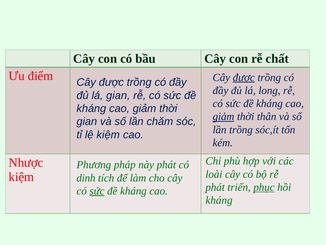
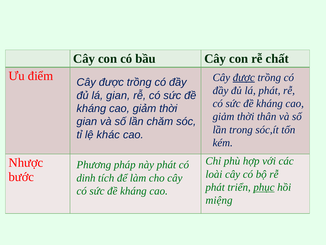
lá long: long -> phát (269, 90)
giảm underline: present -> none (223, 116)
lần trồng: trồng -> trong (241, 129)
lệ kiệm: kiệm -> khác (108, 134)
kiệm: kiệm -> bước (21, 176)
sức underline: present -> none (97, 191)
kháng: kháng -> miệng (219, 200)
